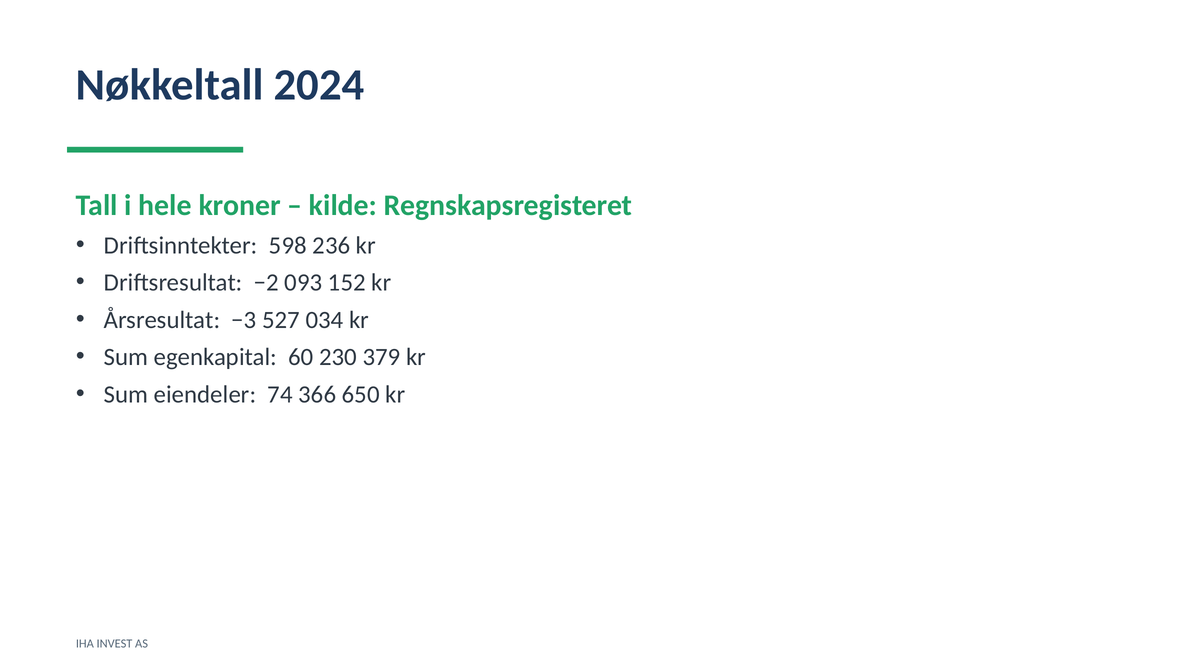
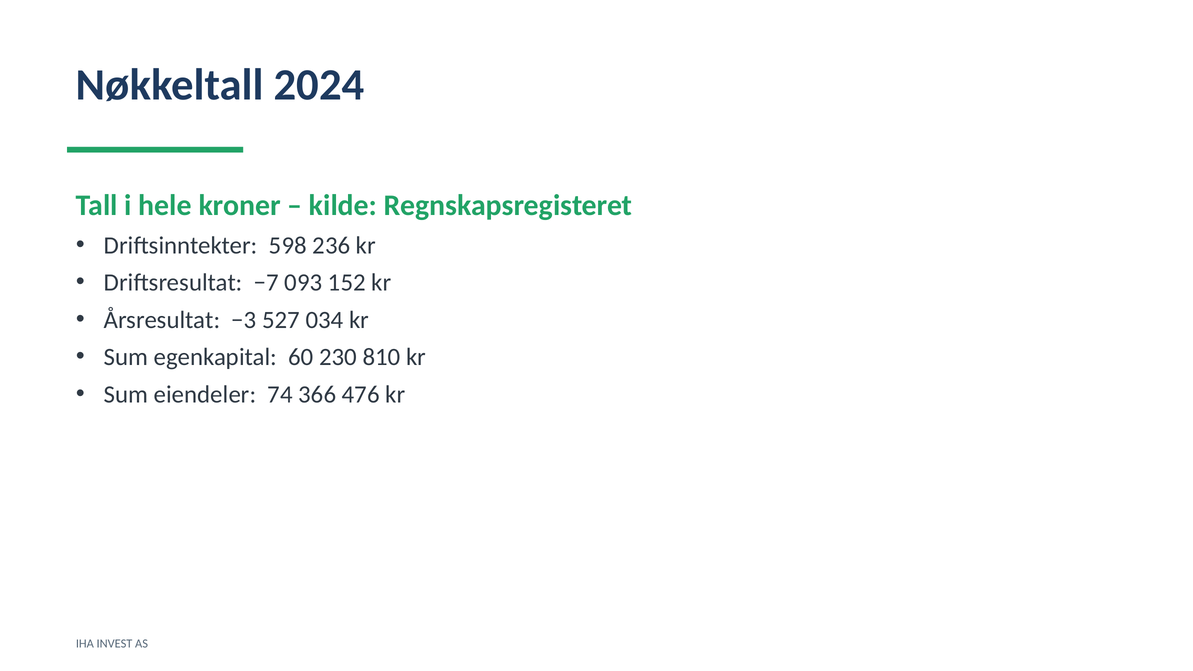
−2: −2 -> −7 (266, 283)
379: 379 -> 810 (382, 357)
650: 650 -> 476 (361, 395)
